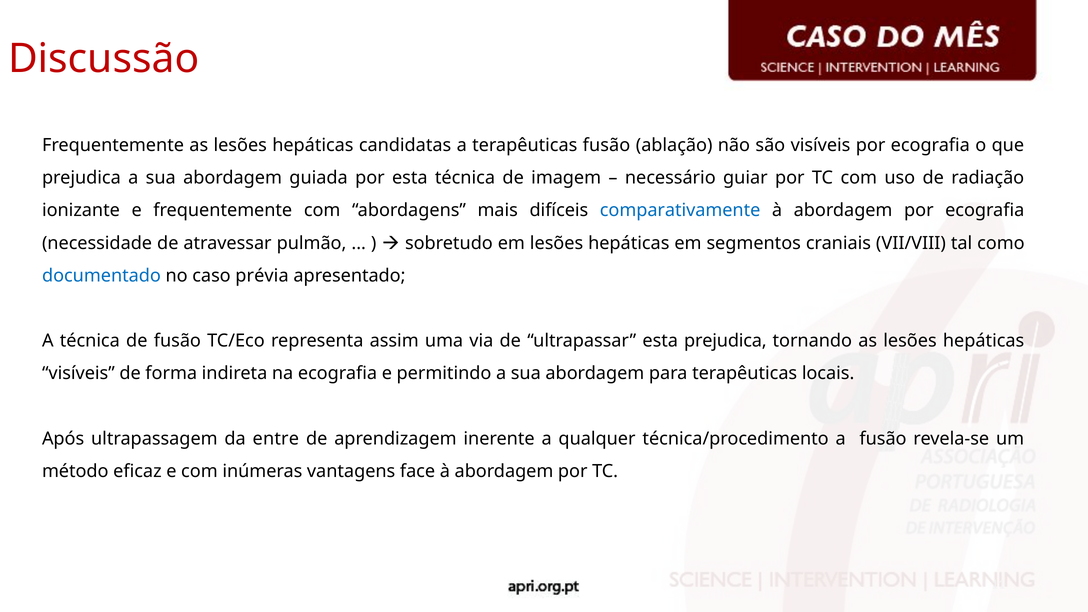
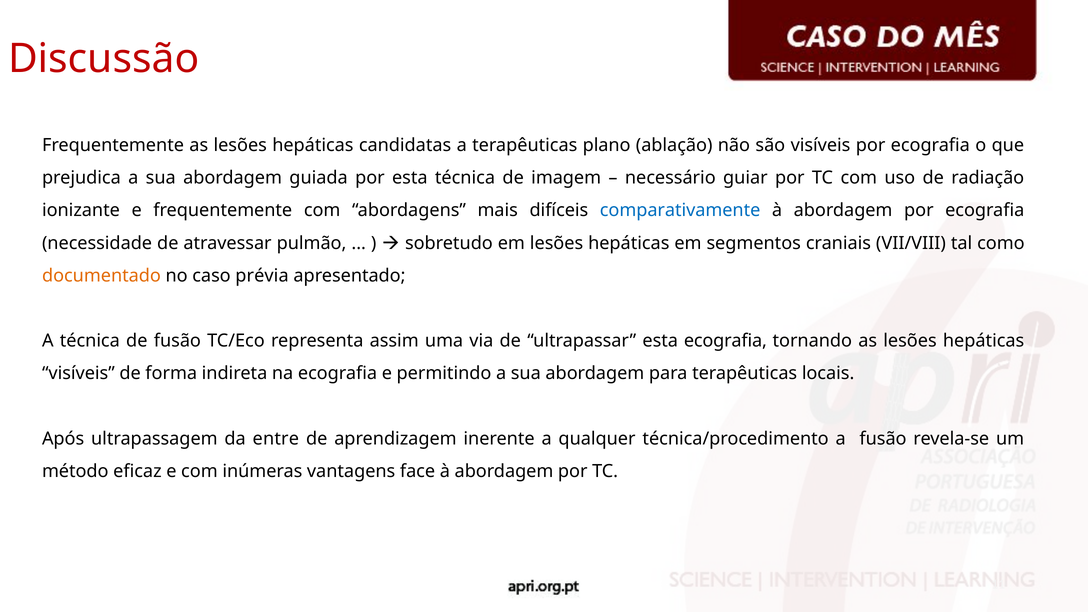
terapêuticas fusão: fusão -> plano (607, 145)
documentado colour: blue -> orange (101, 276)
esta prejudica: prejudica -> ecografia (725, 341)
